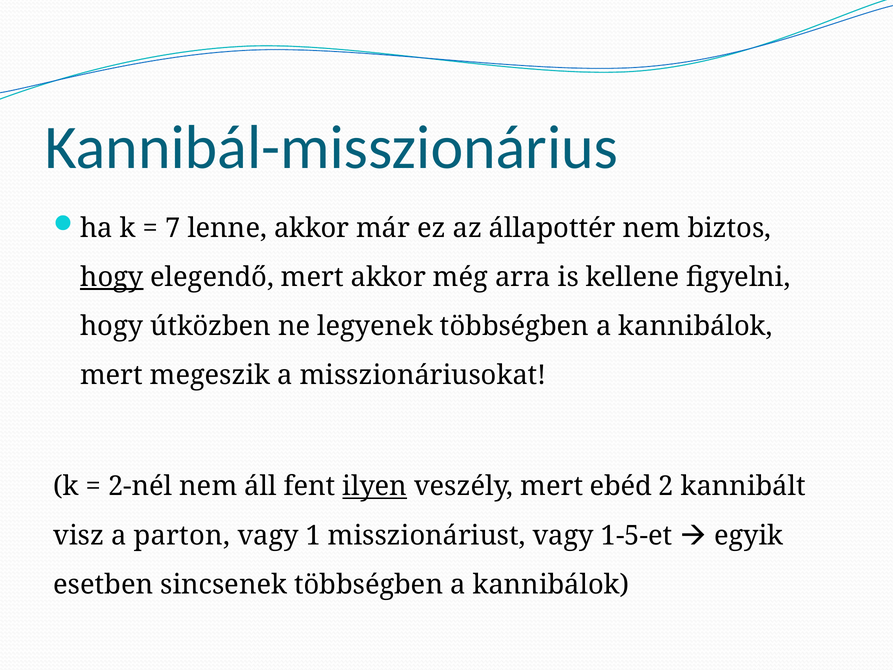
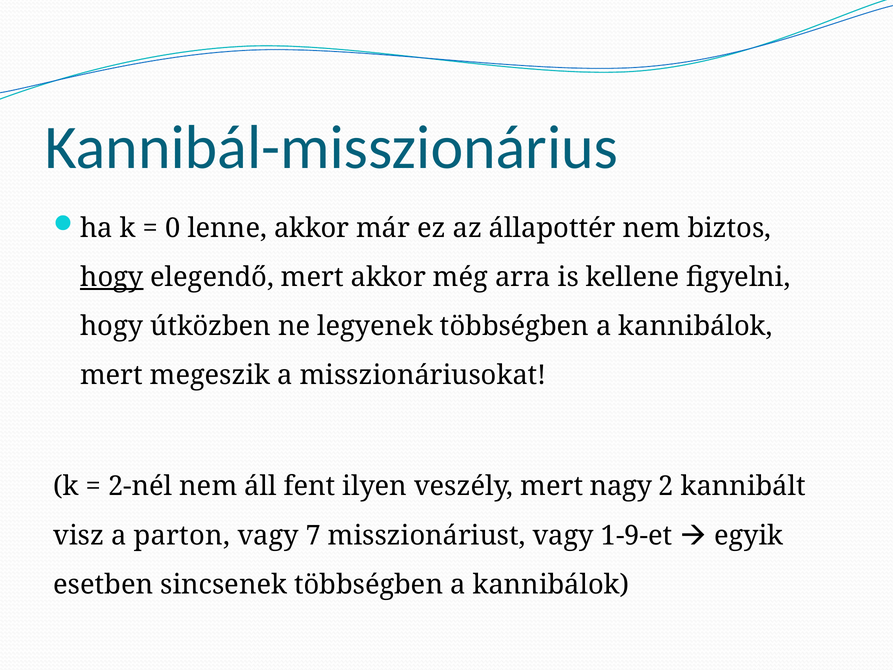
7: 7 -> 0 (173, 228)
ilyen underline: present -> none (375, 486)
ebéd: ebéd -> nagy (621, 486)
1: 1 -> 7 (313, 535)
1-5-et: 1-5-et -> 1-9-et (637, 535)
